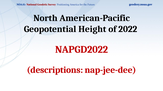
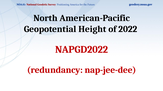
descriptions: descriptions -> redundancy (55, 70)
